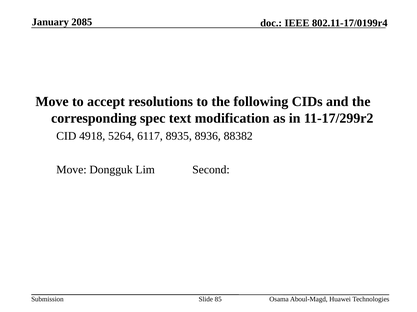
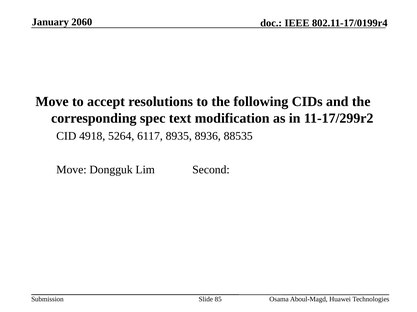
2085: 2085 -> 2060 (82, 22)
88382: 88382 -> 88535 (238, 136)
